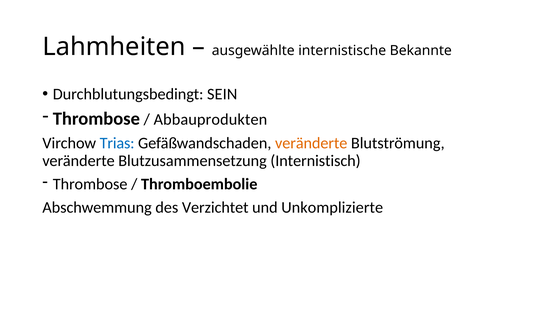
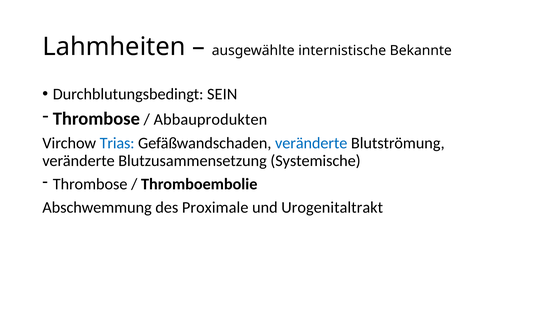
veränderte colour: orange -> blue (311, 143)
Internistisch: Internistisch -> Systemische (315, 161)
Verzichtet: Verzichtet -> Proximale (215, 207)
Unkomplizierte: Unkomplizierte -> Urogenitaltrakt (332, 207)
